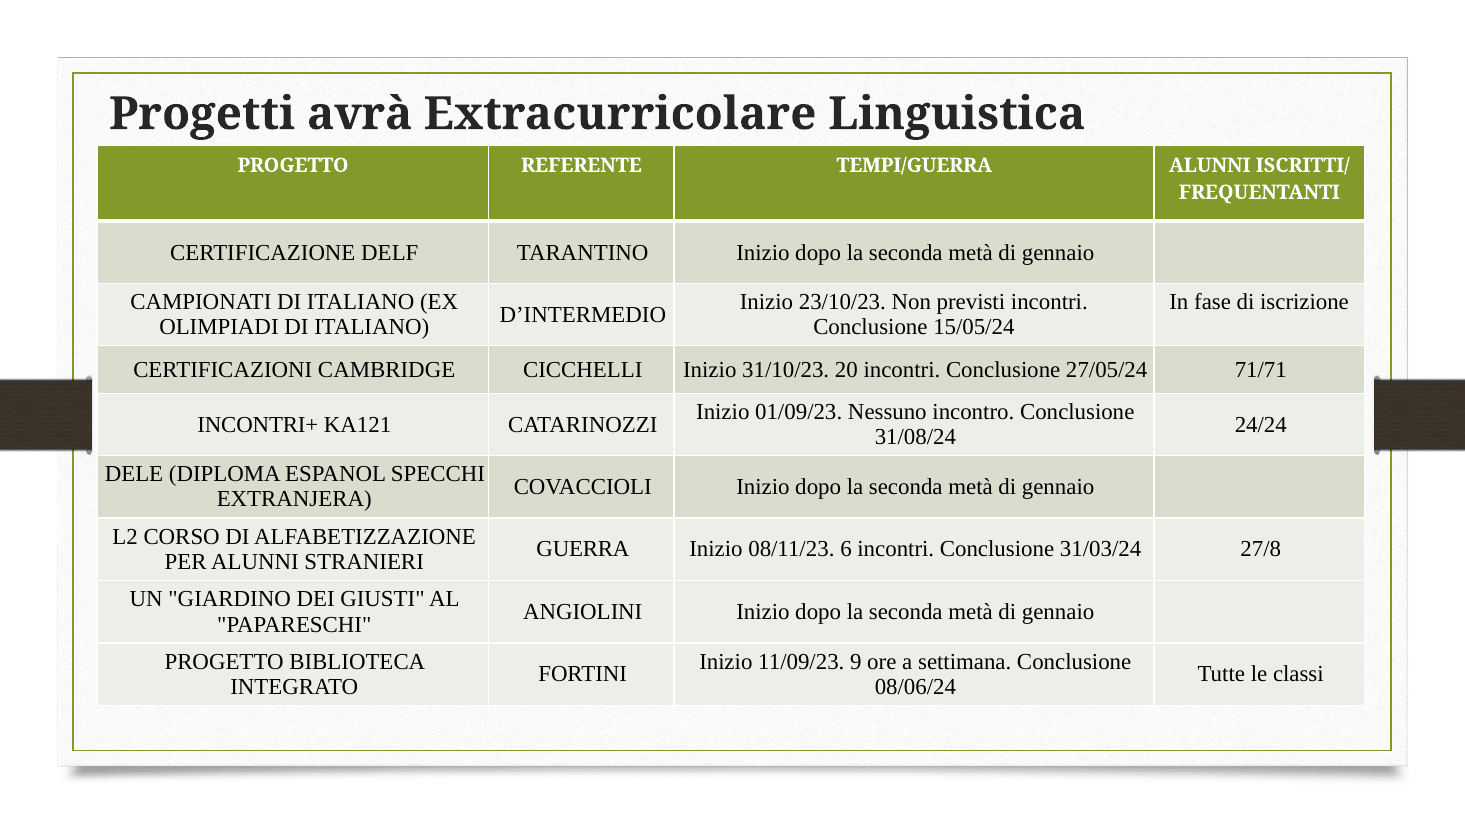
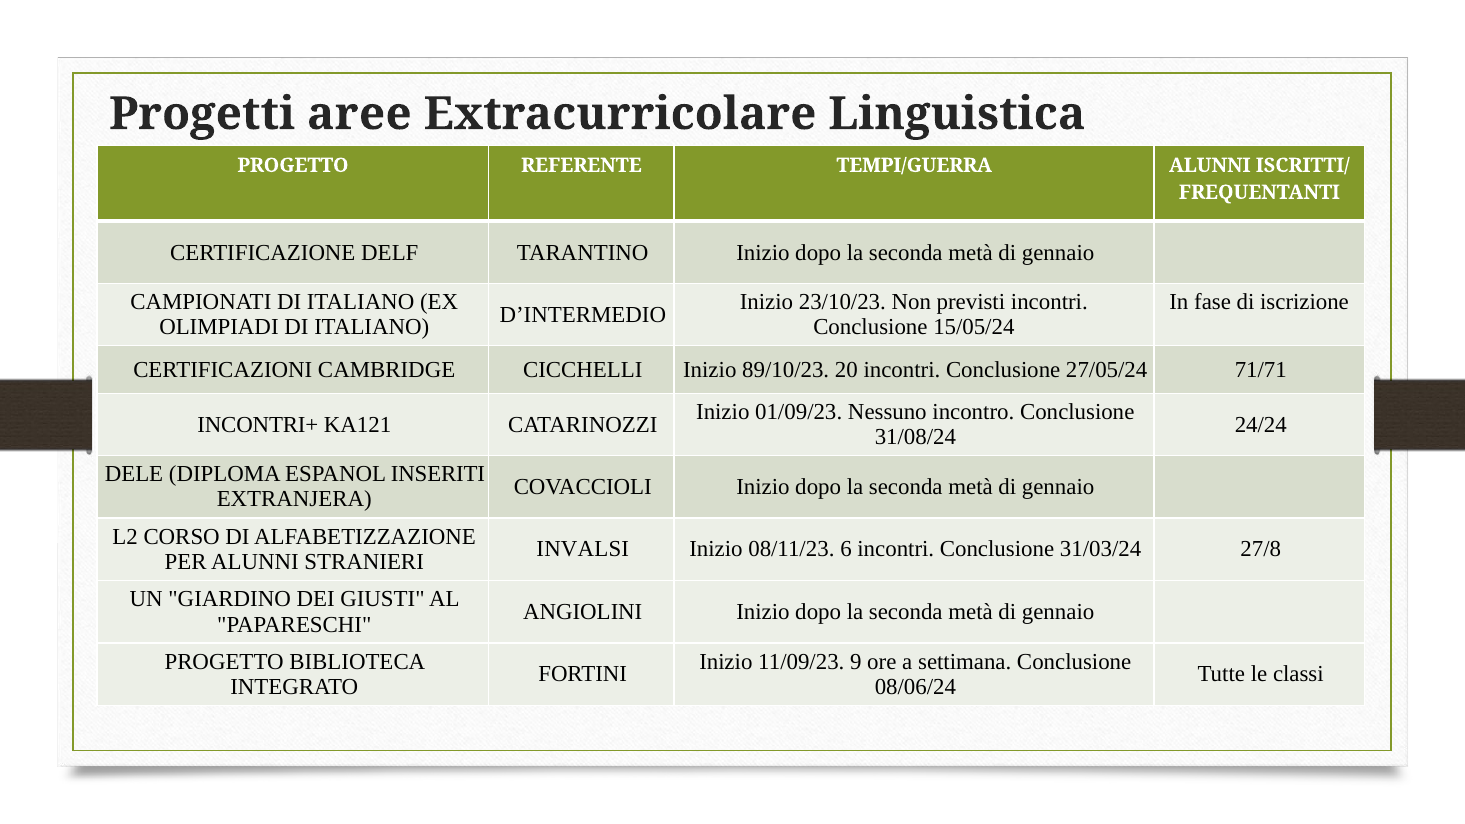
avrà: avrà -> aree (359, 114)
31/10/23: 31/10/23 -> 89/10/23 (786, 370)
SPECCHI: SPECCHI -> INSERITI (438, 474)
GUERRA: GUERRA -> INVALSI (583, 549)
